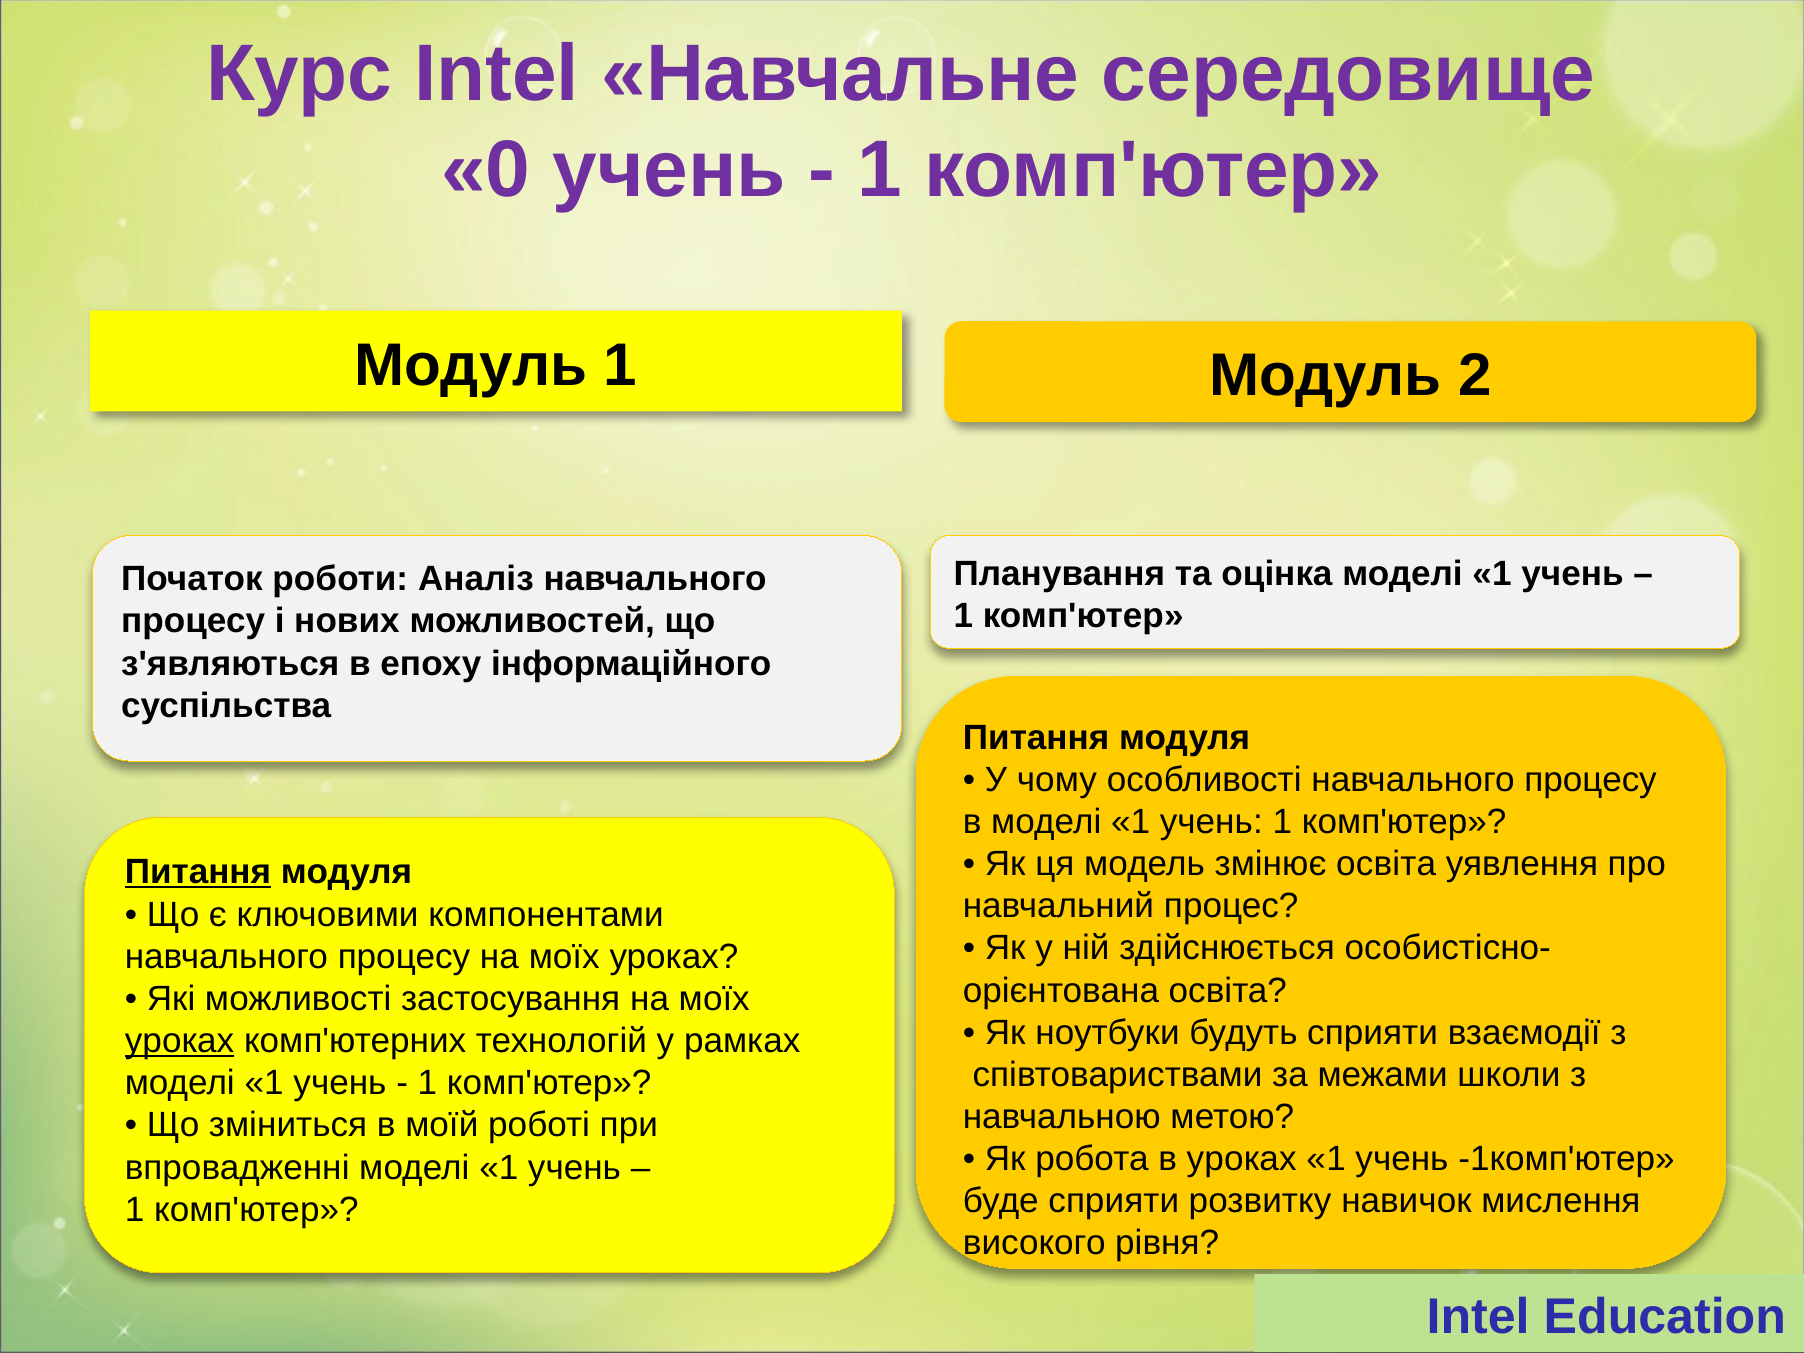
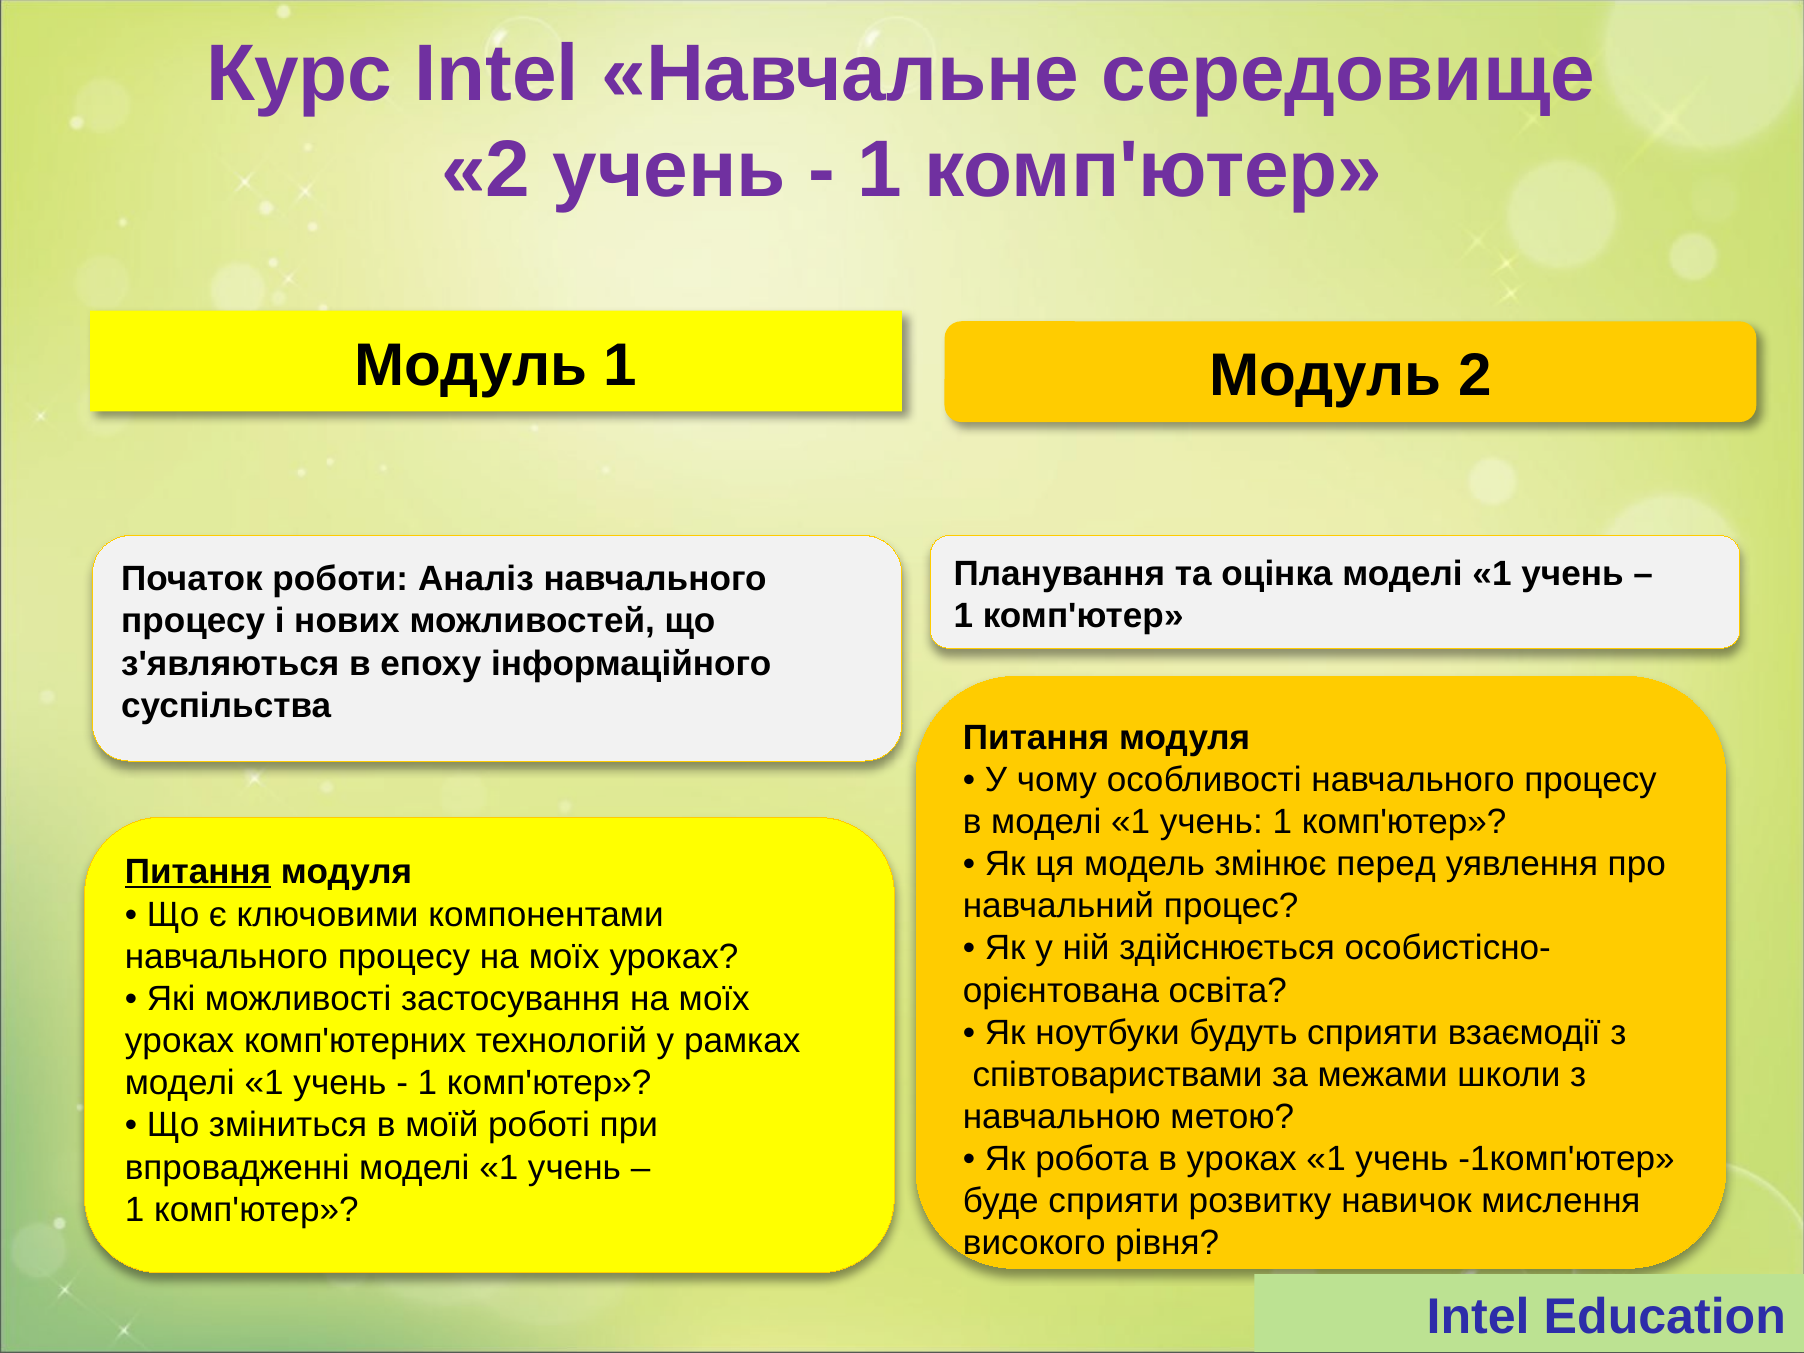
0: 0 -> 2 (486, 170)
змінює освіта: освіта -> перед (1386, 864)
уроках underline: present -> none (180, 1041)
